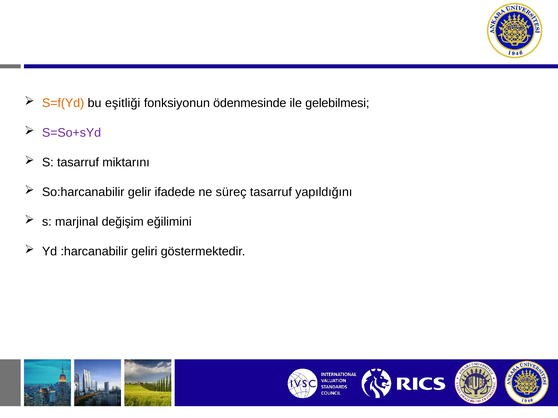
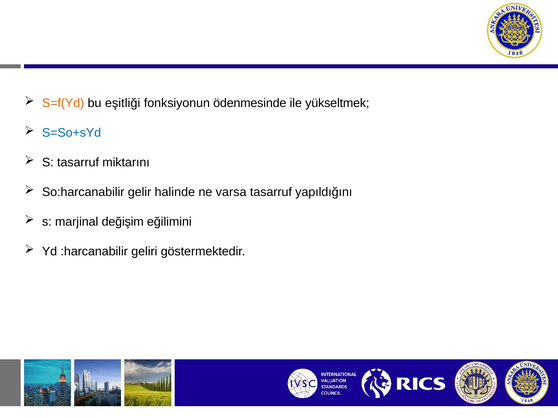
gelebilmesi: gelebilmesi -> yükseltmek (337, 103)
S=So+sYd colour: purple -> blue (72, 133)
ifadede: ifadede -> halinde (175, 192)
süreç: süreç -> varsa (231, 192)
